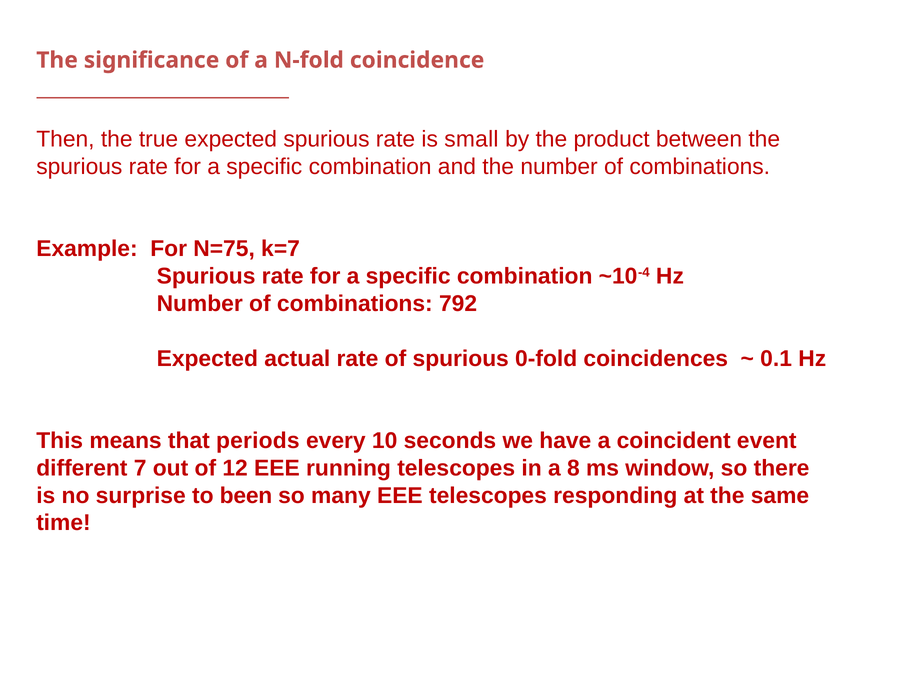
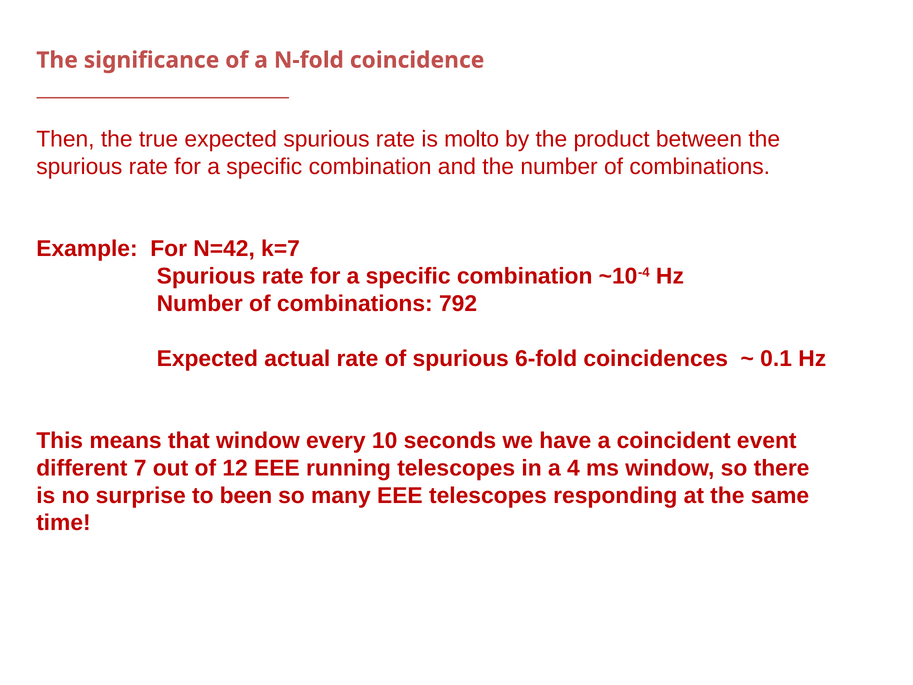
small: small -> molto (472, 139)
N=75: N=75 -> N=42 (224, 249)
0-fold: 0-fold -> 6-fold (546, 358)
that periods: periods -> window (258, 441)
8: 8 -> 4 (573, 468)
